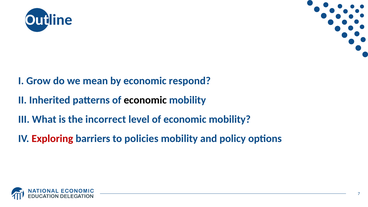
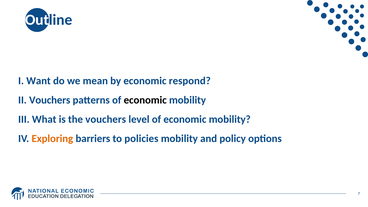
Grow: Grow -> Want (38, 81)
II Inherited: Inherited -> Vouchers (50, 100)
the incorrect: incorrect -> vouchers (106, 119)
Exploring colour: red -> orange (52, 138)
